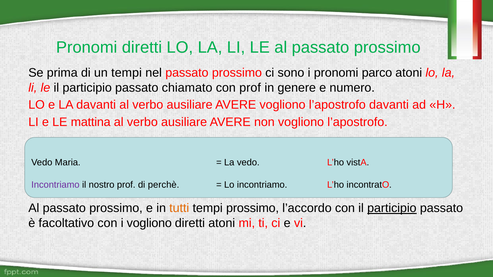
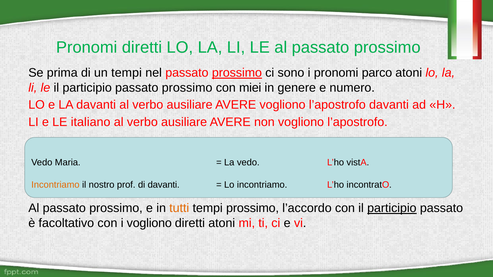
prossimo underline: none -> present (237, 73)
participio passato chiamato: chiamato -> prossimo (187, 88)
con prof: prof -> miei (250, 88)
mattina: mattina -> italiano (91, 122)
Incontriamo colour: purple -> orange (55, 185)
di perchè: perchè -> davanti (164, 185)
